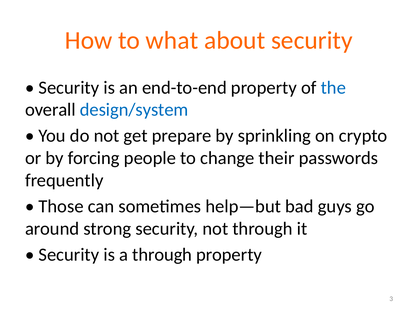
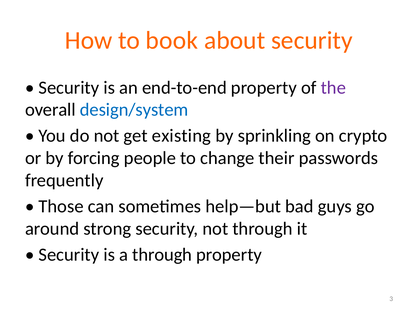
what: what -> book (172, 40)
the colour: blue -> purple (333, 88)
prepare: prepare -> existing (182, 136)
